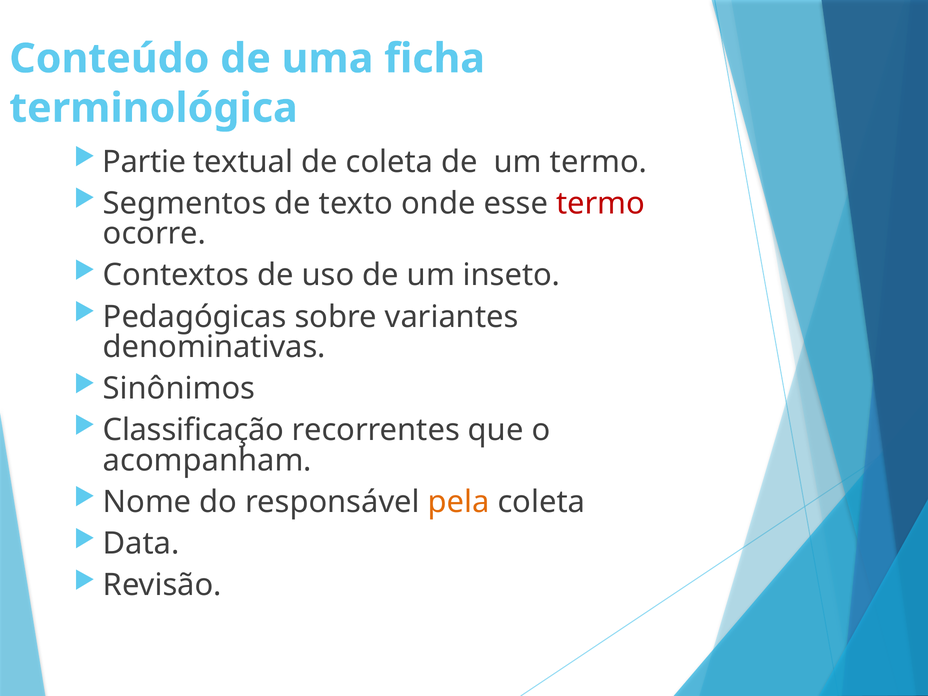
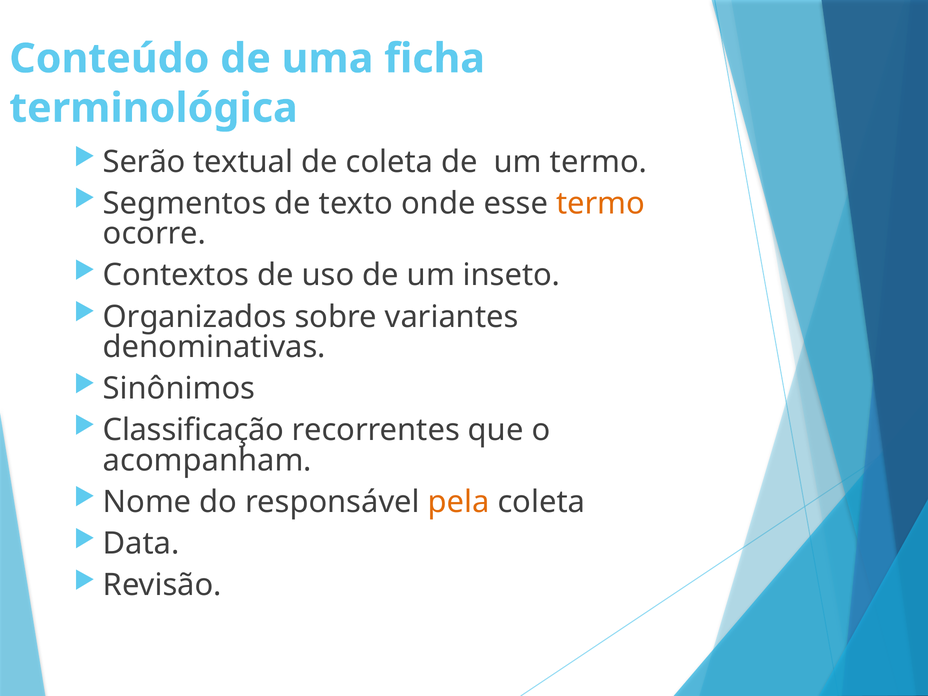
Partie: Partie -> Serão (144, 162)
termo colour: red -> orange (601, 203)
Pedagógicas: Pedagógicas -> Organizados (195, 317)
